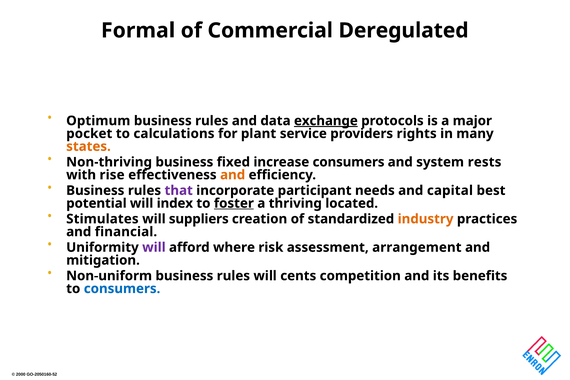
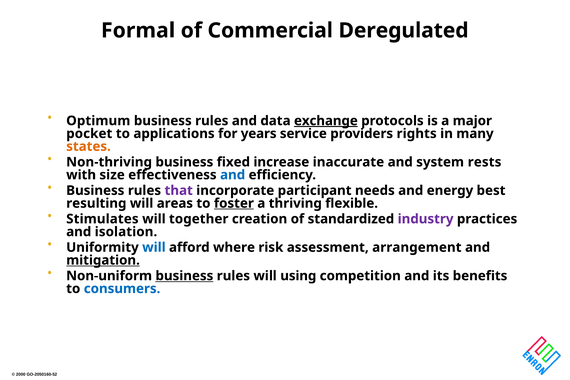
calculations: calculations -> applications (174, 134)
plant: plant -> years (259, 134)
increase consumers: consumers -> inaccurate (348, 162)
rise: rise -> size (112, 175)
and colour: orange -> blue (233, 175)
capital: capital -> energy (450, 190)
potential: potential -> resulting (96, 203)
index: index -> areas (175, 203)
located: located -> flexible (352, 203)
suppliers: suppliers -> together (199, 219)
industry colour: orange -> purple (426, 219)
financial: financial -> isolation (126, 232)
will colour: purple -> blue (154, 247)
mitigation underline: none -> present (103, 260)
business underline: none -> present (184, 276)
cents: cents -> using (298, 276)
